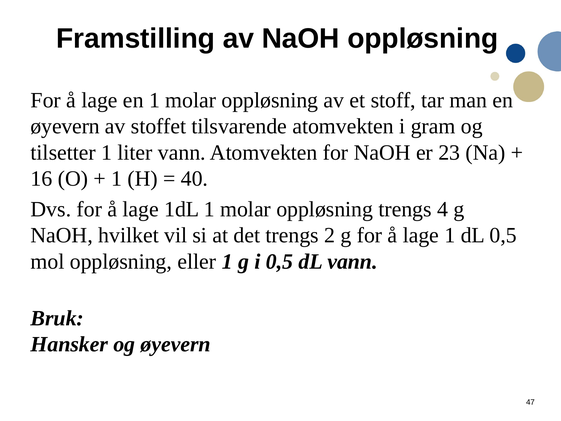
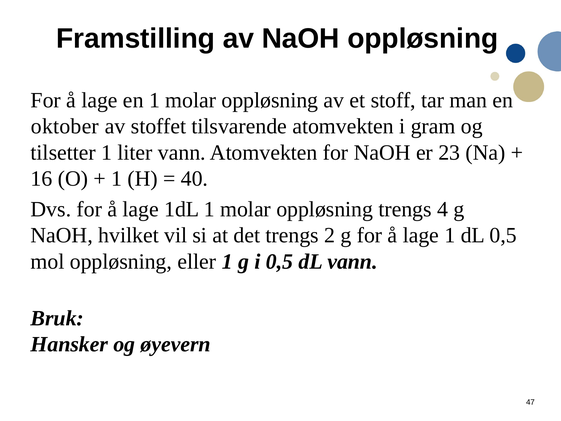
øyevern: øyevern -> oktober (65, 126)
